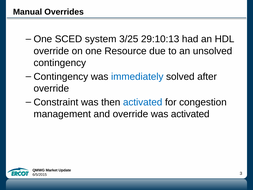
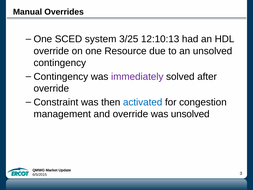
29:10:13: 29:10:13 -> 12:10:13 (160, 39)
immediately colour: blue -> purple (137, 77)
was activated: activated -> unsolved (190, 114)
